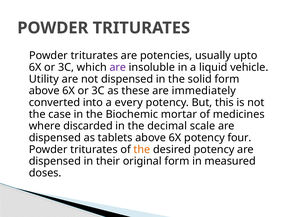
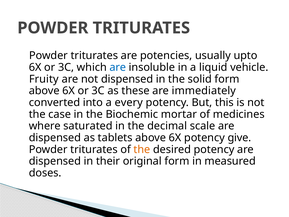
are colour: purple -> blue (118, 67)
Utility: Utility -> Fruity (44, 79)
discarded: discarded -> saturated (88, 126)
four: four -> give (239, 138)
